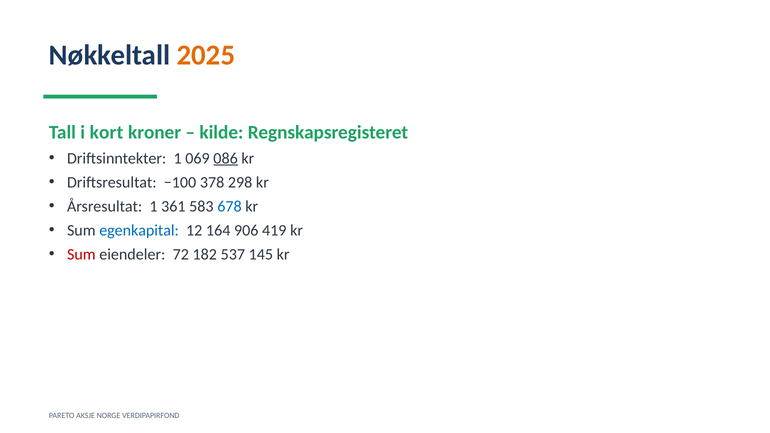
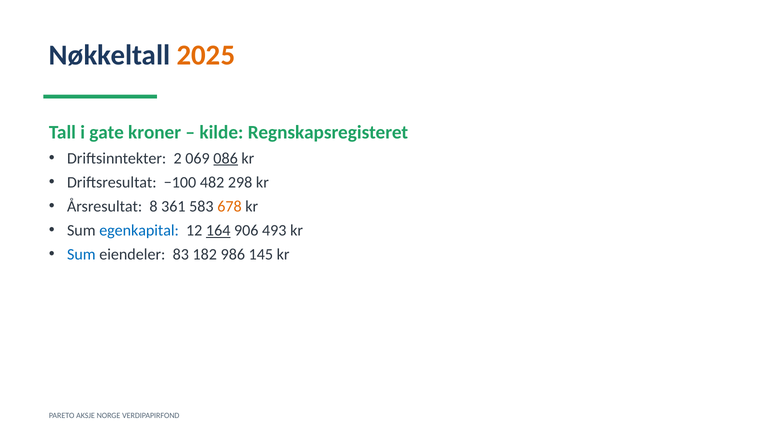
kort: kort -> gate (107, 133)
Driftsinntekter 1: 1 -> 2 (178, 158)
378: 378 -> 482 (212, 182)
Årsresultat 1: 1 -> 8 (153, 206)
678 colour: blue -> orange (229, 206)
164 underline: none -> present (218, 231)
419: 419 -> 493 (274, 231)
Sum colour: red -> blue (81, 255)
72: 72 -> 83 (181, 255)
537: 537 -> 986 (233, 255)
